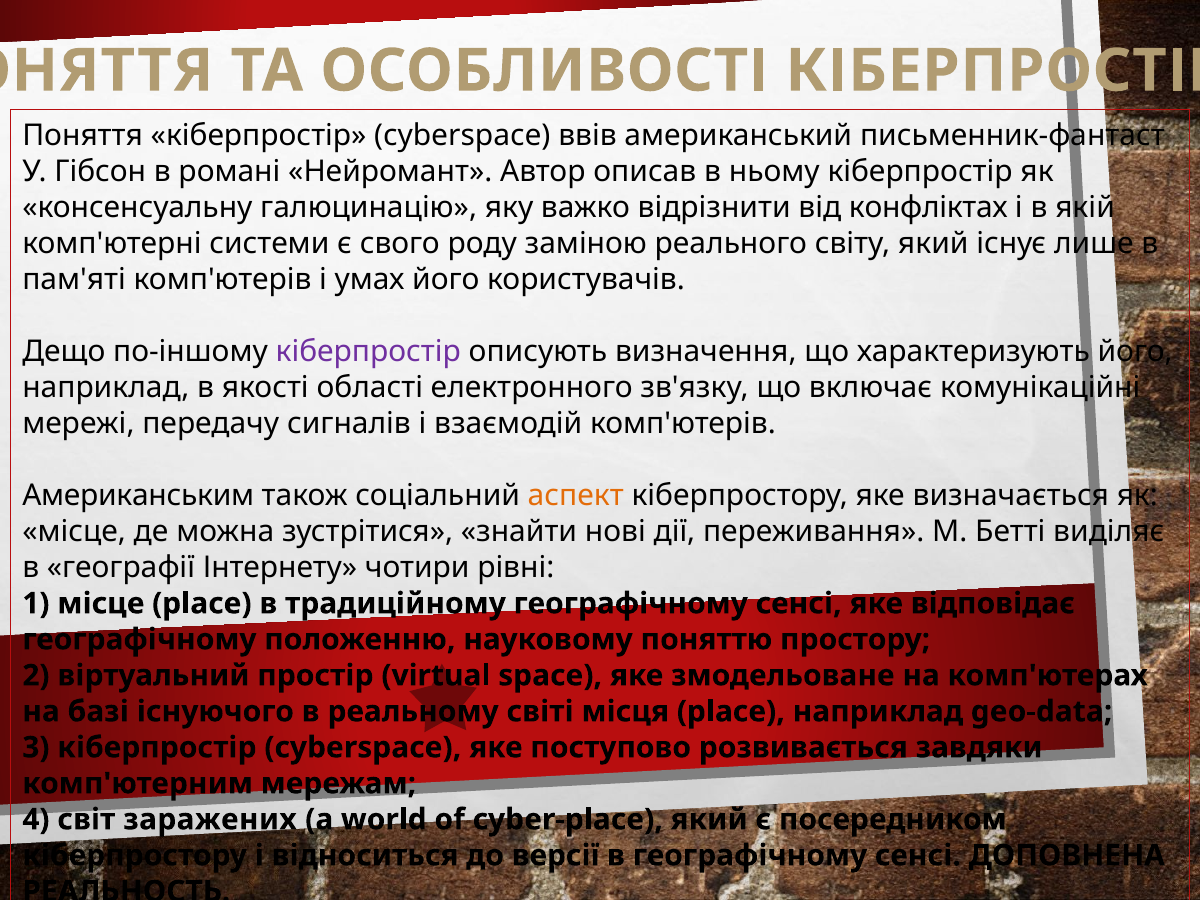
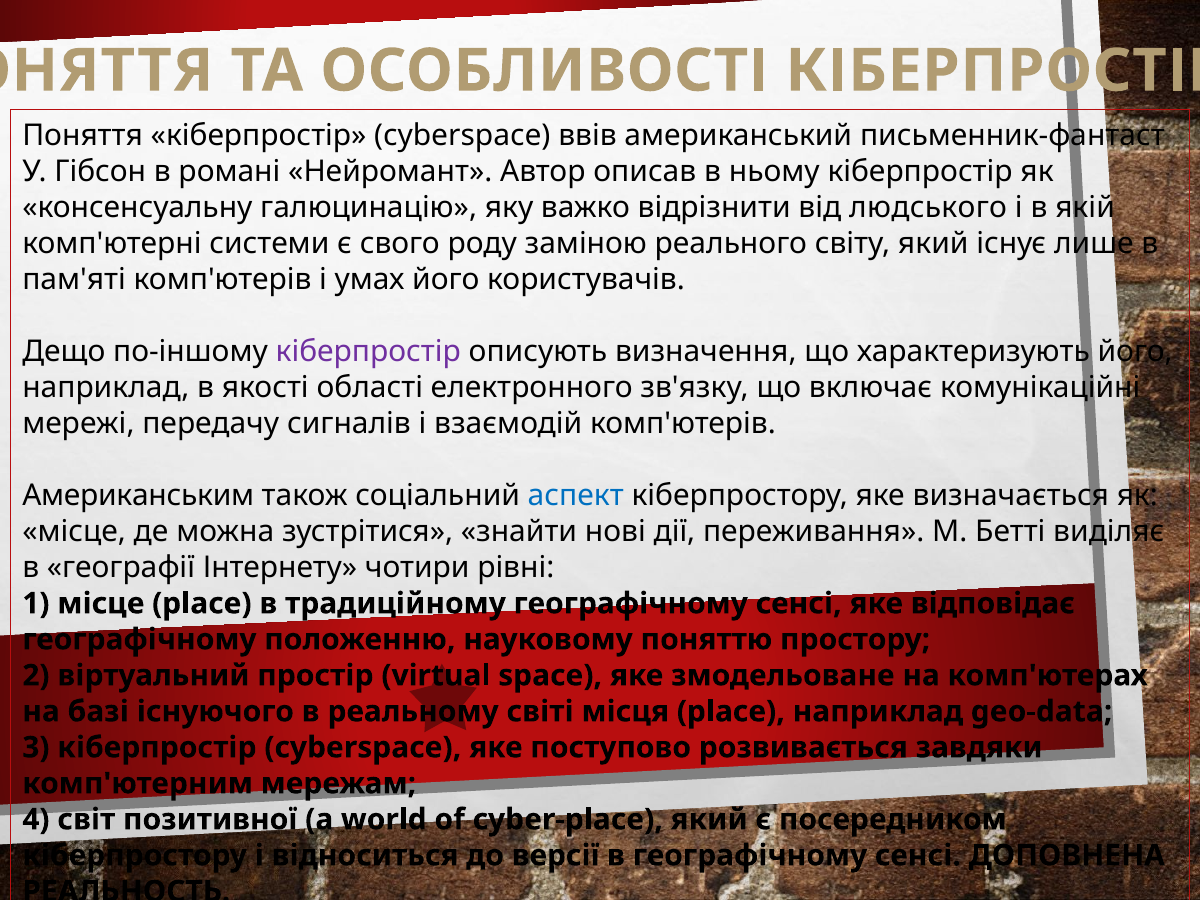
конфліктах: конфліктах -> людського (928, 208)
аспект colour: orange -> blue (576, 496)
заражених: заражених -> позитивної (210, 820)
